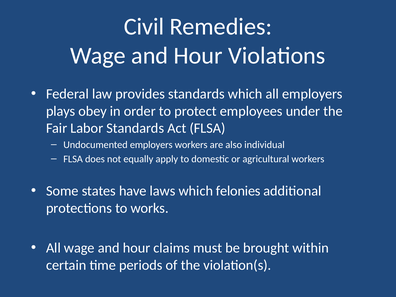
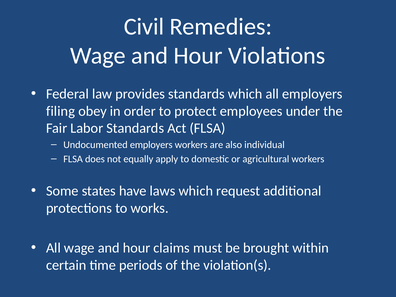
plays: plays -> filing (61, 111)
felonies: felonies -> request (238, 191)
